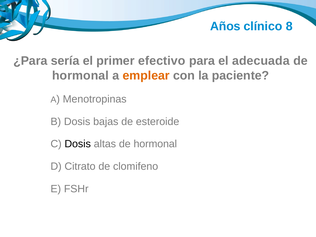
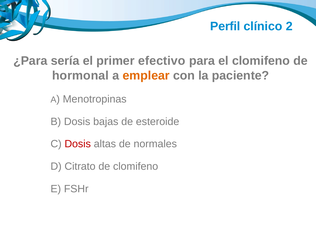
Años: Años -> Perfil (225, 26)
8: 8 -> 2 (289, 26)
el adecuada: adecuada -> clomifeno (261, 61)
Dosis colour: black -> red (78, 144)
altas de hormonal: hormonal -> normales (155, 144)
